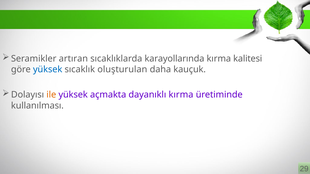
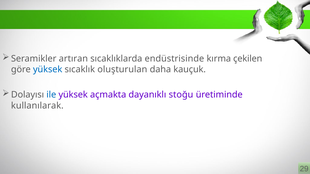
karayollarında: karayollarında -> endüstrisinde (174, 59)
kalitesi: kalitesi -> çekilen (248, 59)
ile colour: orange -> blue (51, 95)
dayanıklı kırma: kırma -> stoğu (181, 95)
kullanılması: kullanılması -> kullanılarak (37, 106)
